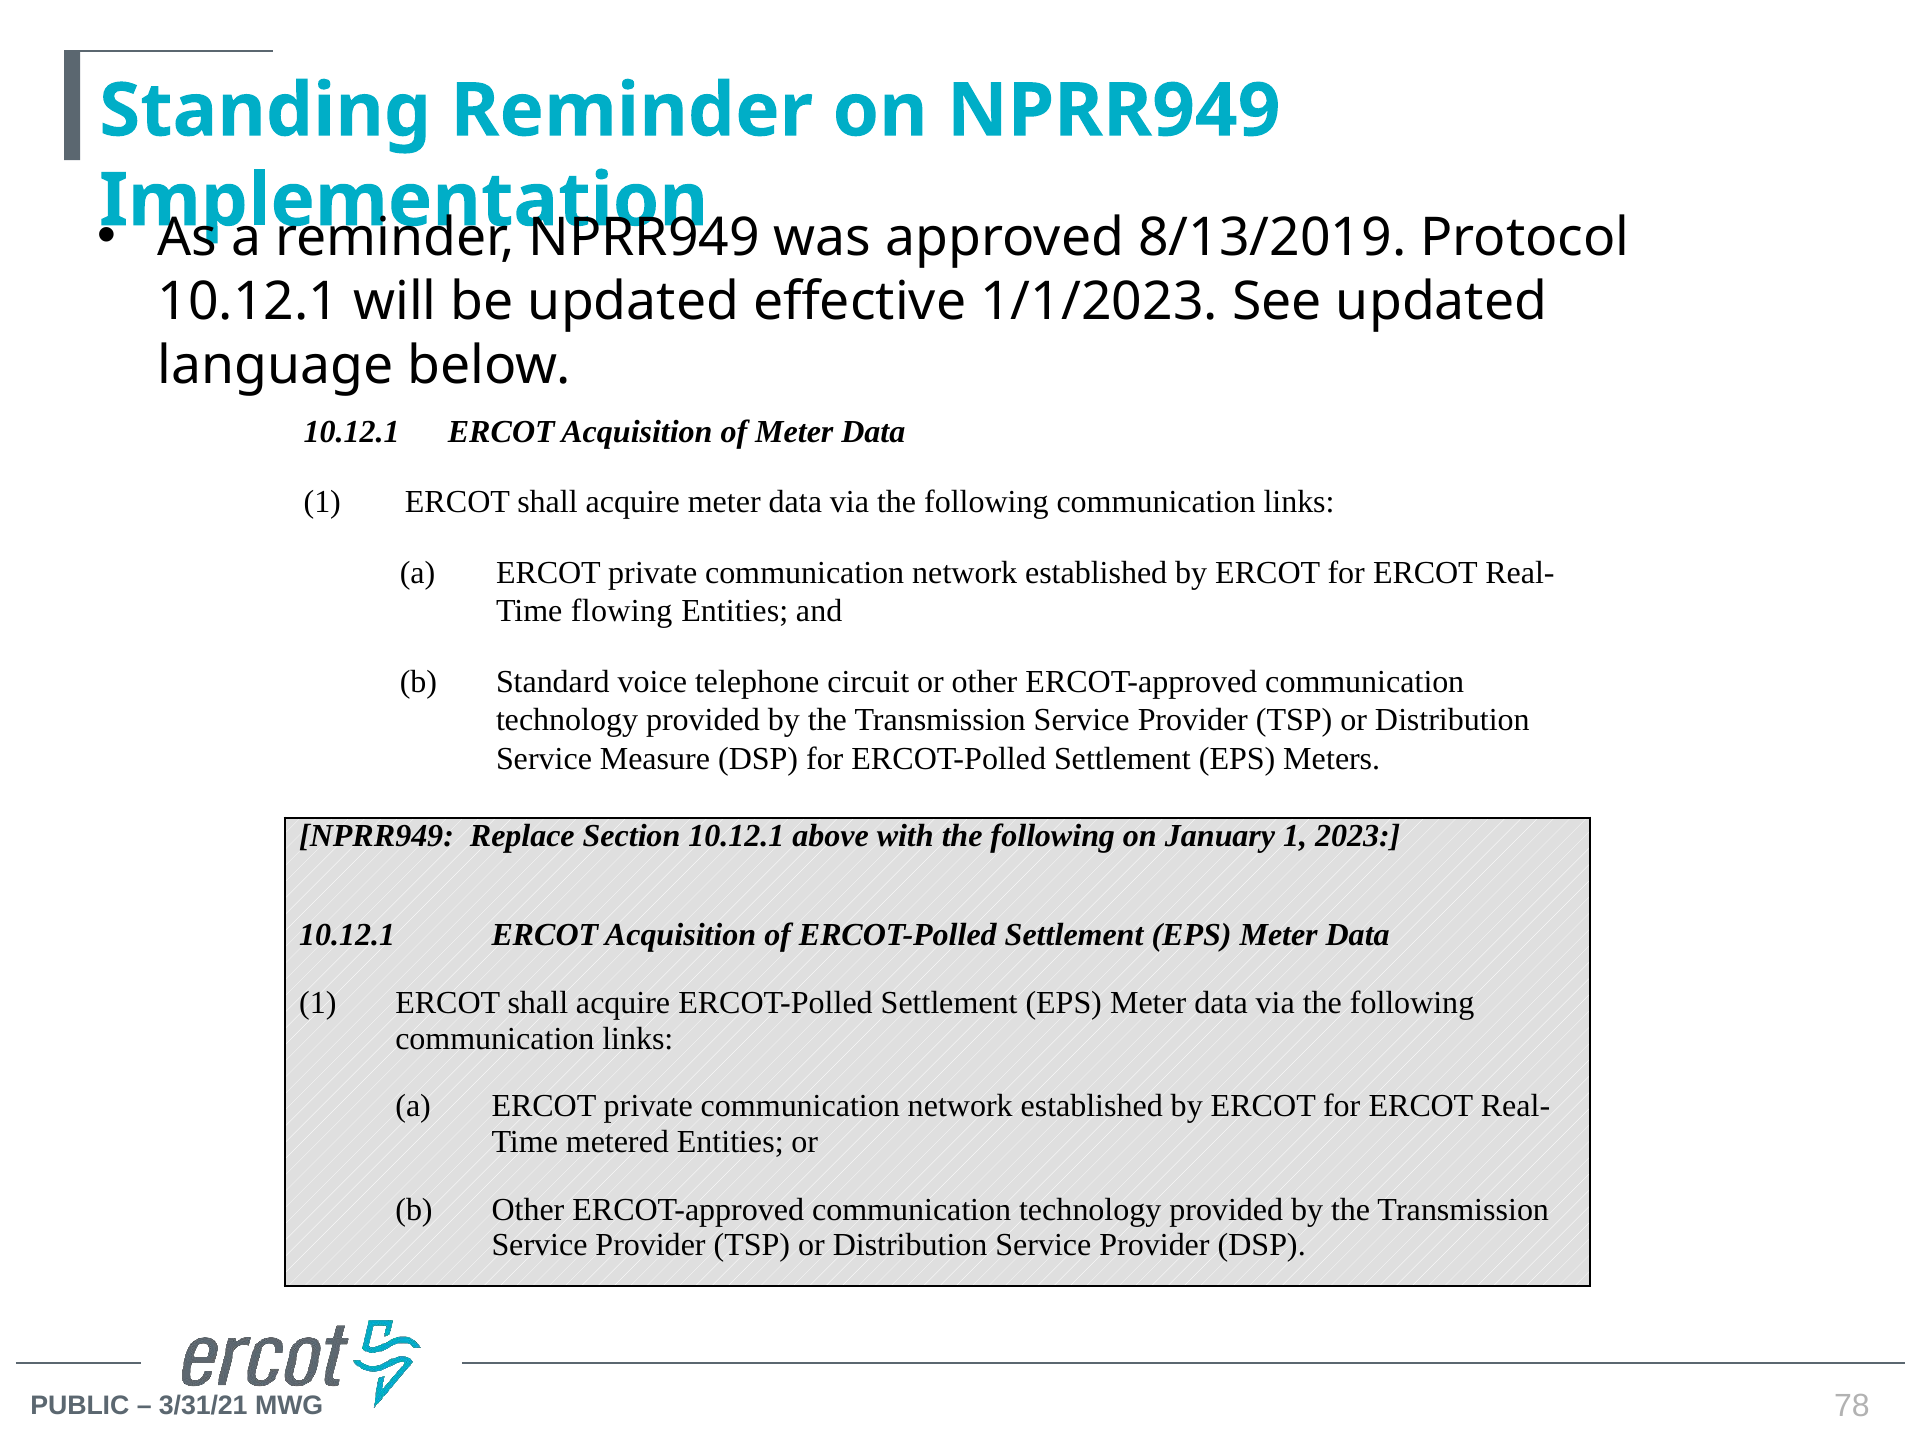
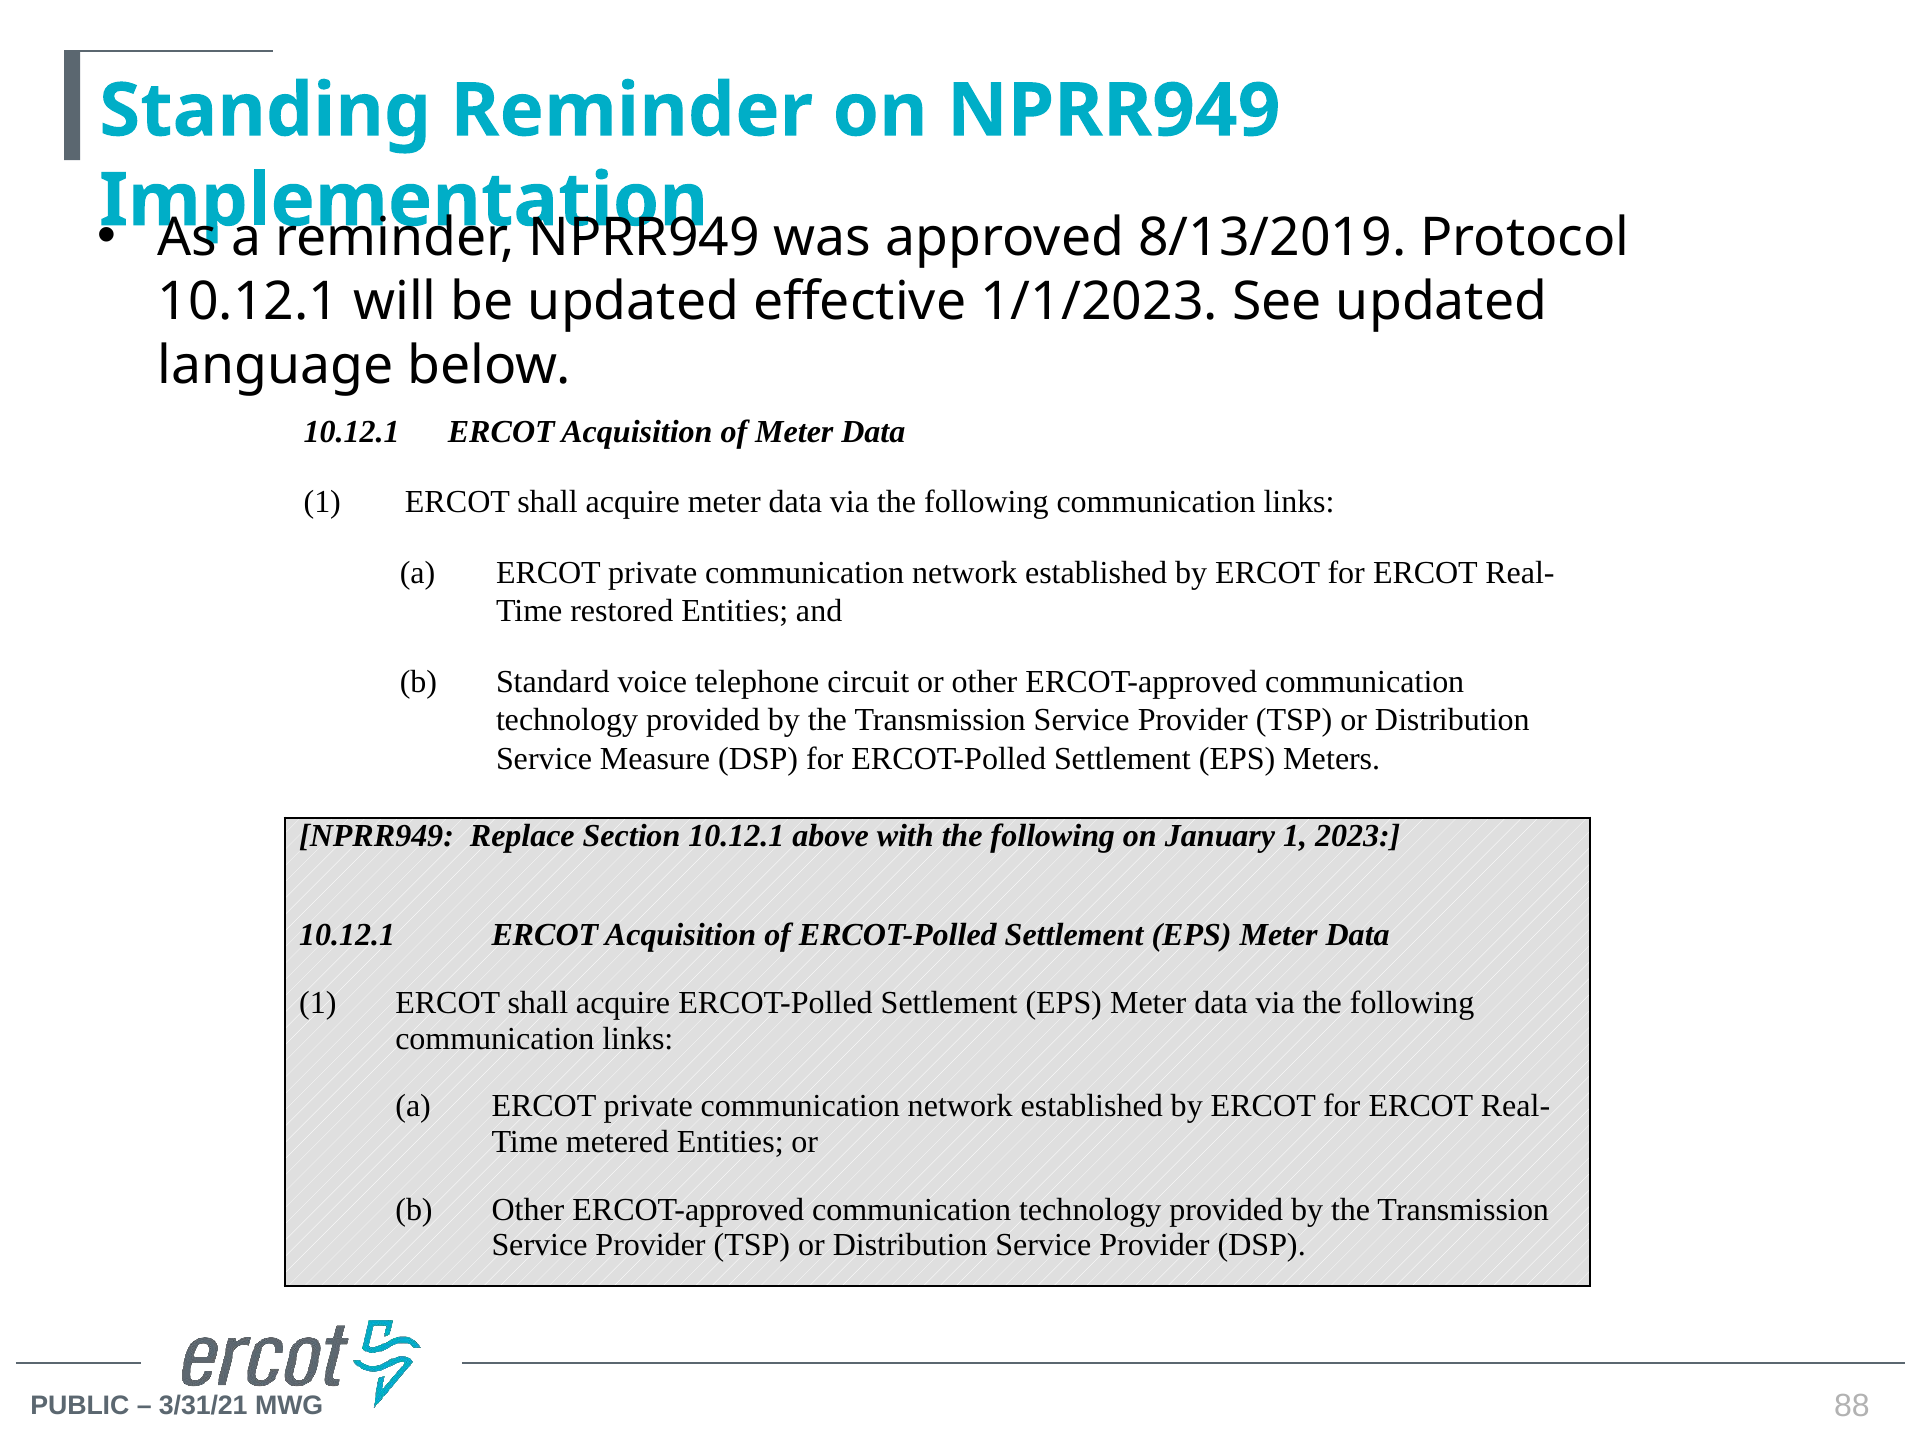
flowing: flowing -> restored (622, 611)
78: 78 -> 88 (1852, 1406)
